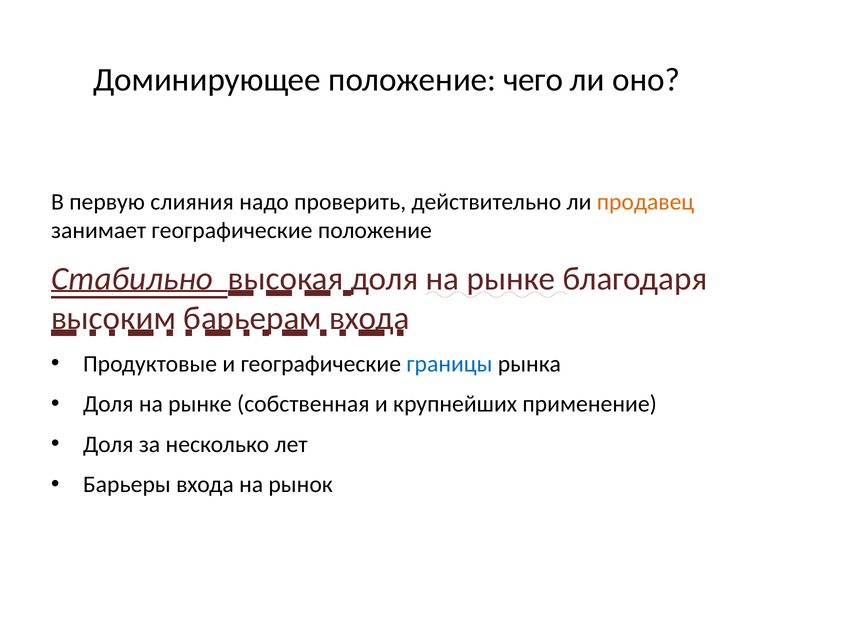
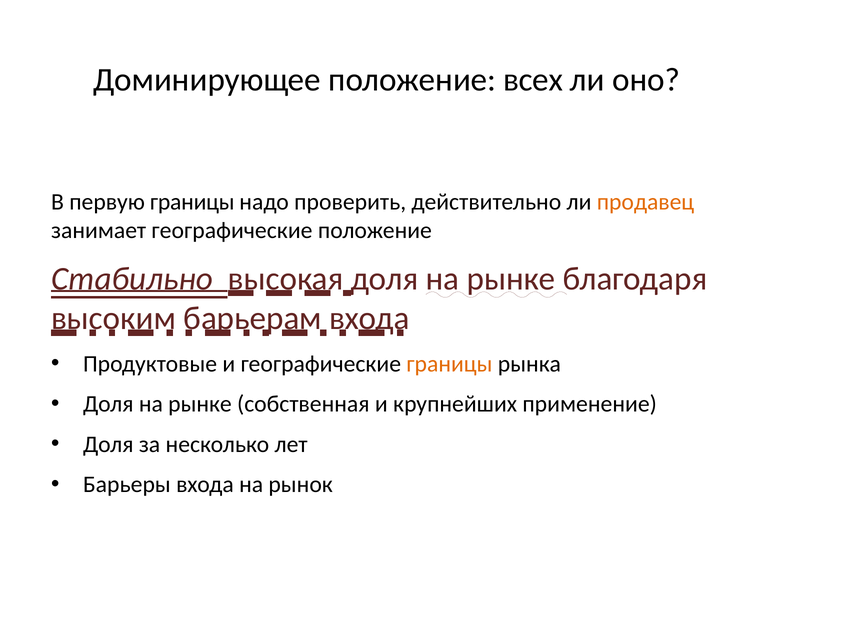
чего: чего -> всех (533, 80)
первую слияния: слияния -> границы (192, 202)
границы colour: blue -> orange (449, 364)
